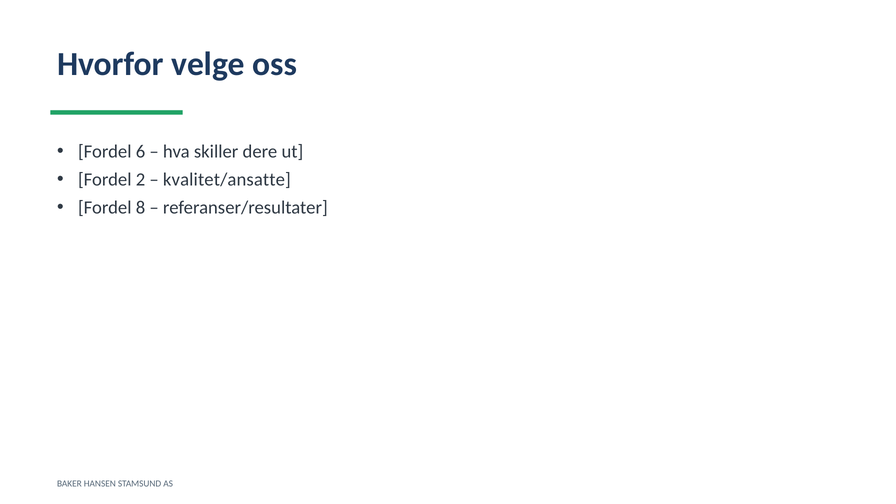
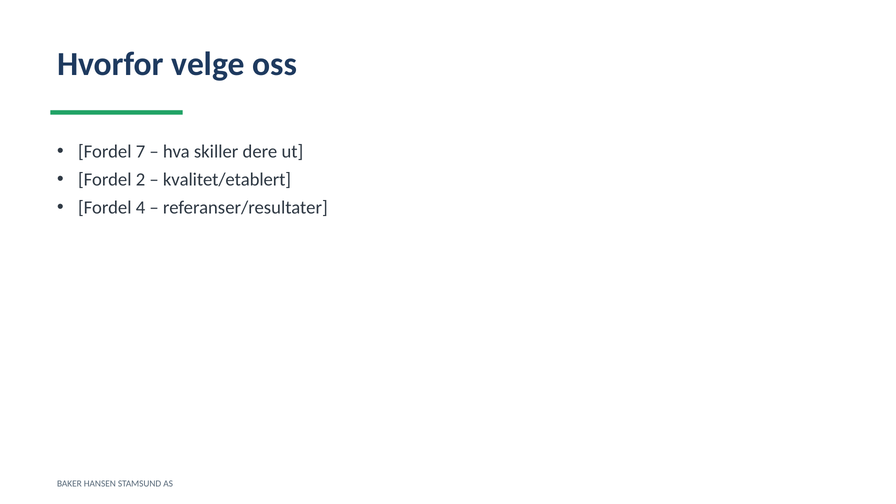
6: 6 -> 7 (141, 152)
kvalitet/ansatte: kvalitet/ansatte -> kvalitet/etablert (227, 180)
8: 8 -> 4 (141, 208)
